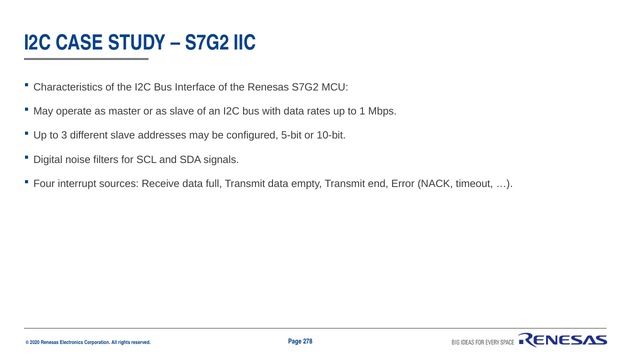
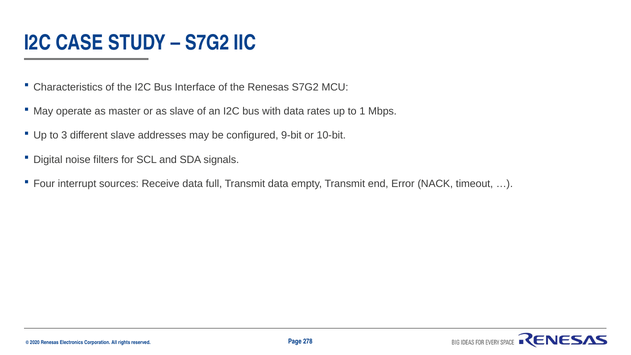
5-bit: 5-bit -> 9-bit (291, 135)
